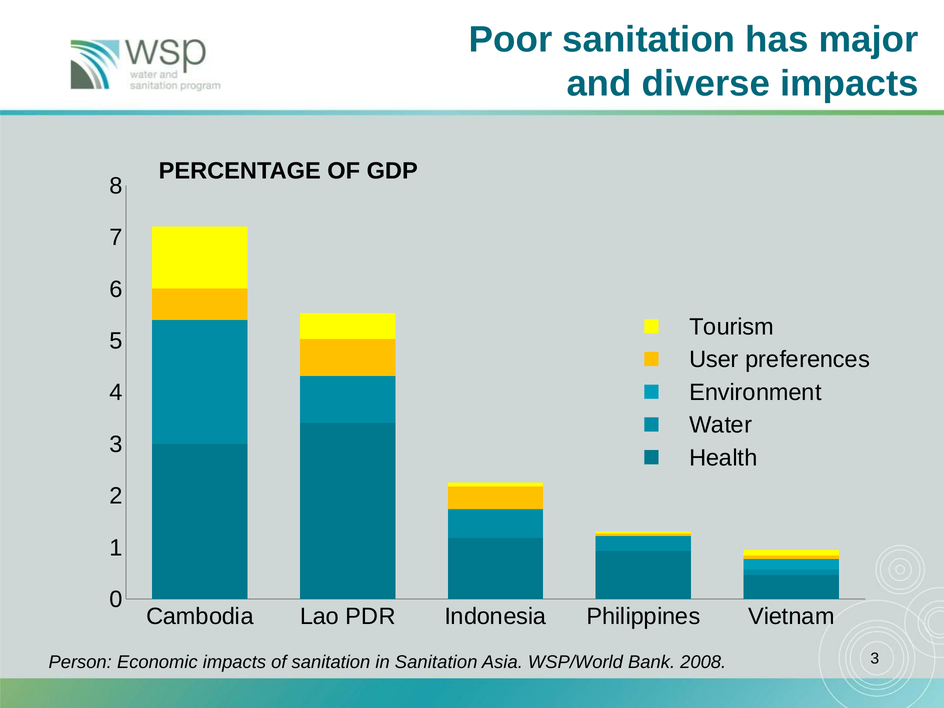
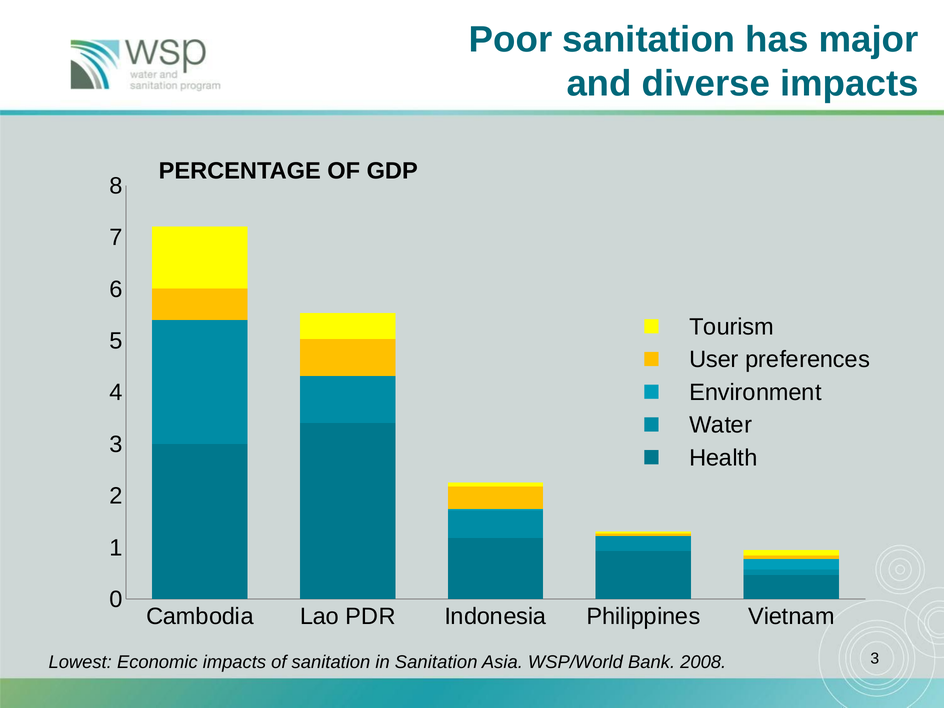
Person: Person -> Lowest (80, 662)
